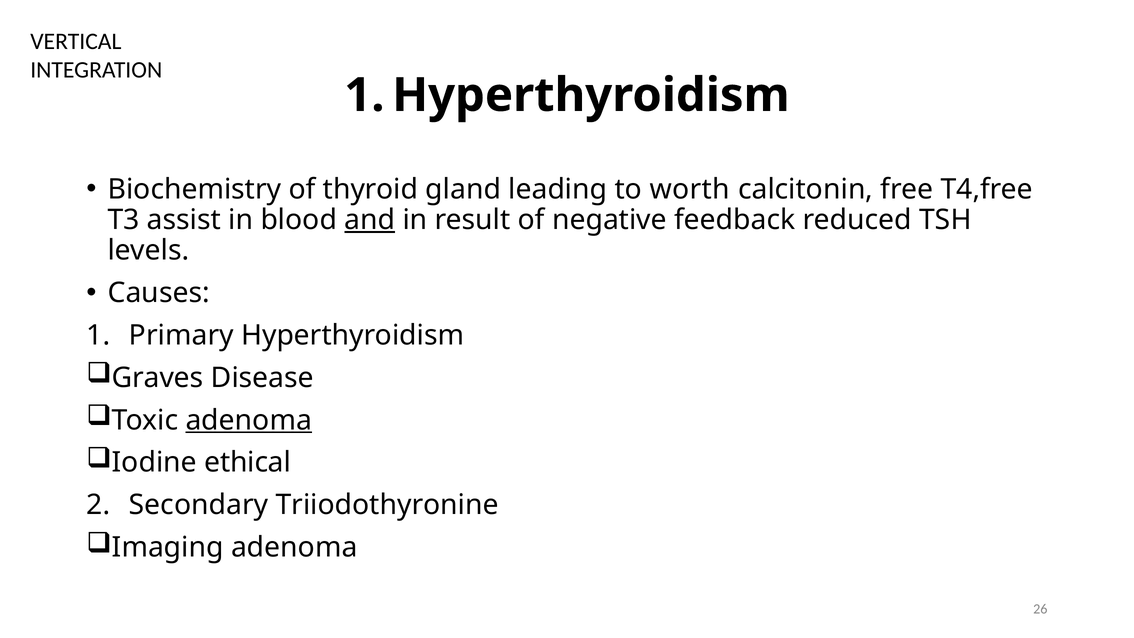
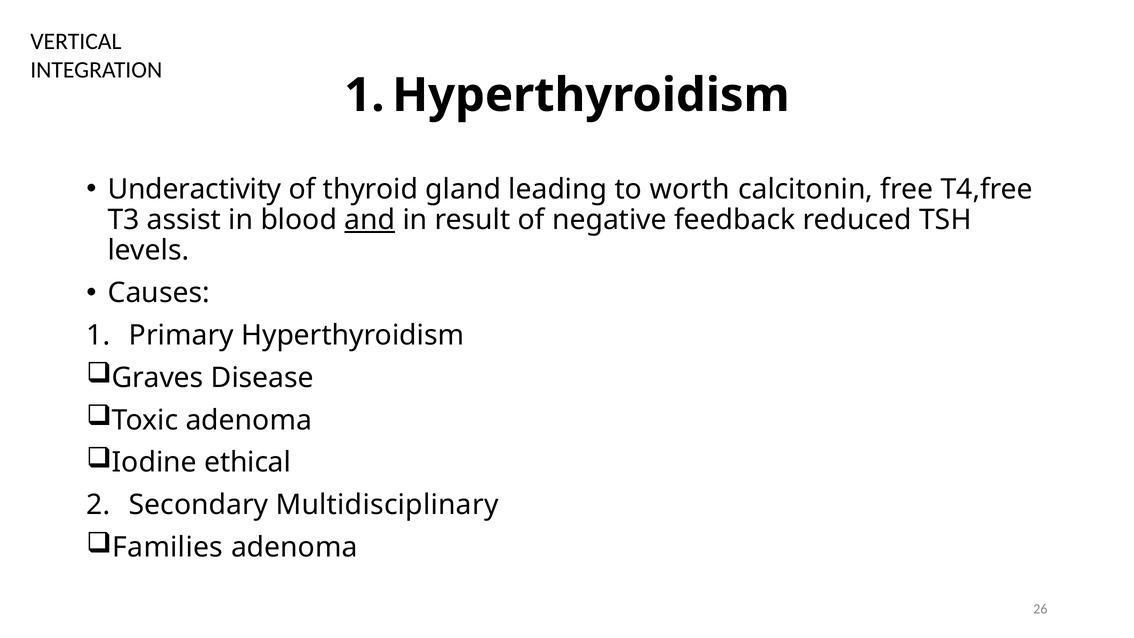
Biochemistry: Biochemistry -> Underactivity (195, 189)
adenoma underline: present -> none (249, 420)
Triiodothyronine: Triiodothyronine -> Multidisciplinary (387, 505)
Imaging: Imaging -> Families (168, 547)
